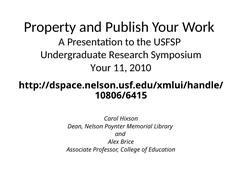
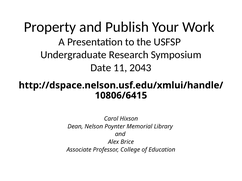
Your: Your -> Date (101, 68)
2010: 2010 -> 2043 (140, 68)
